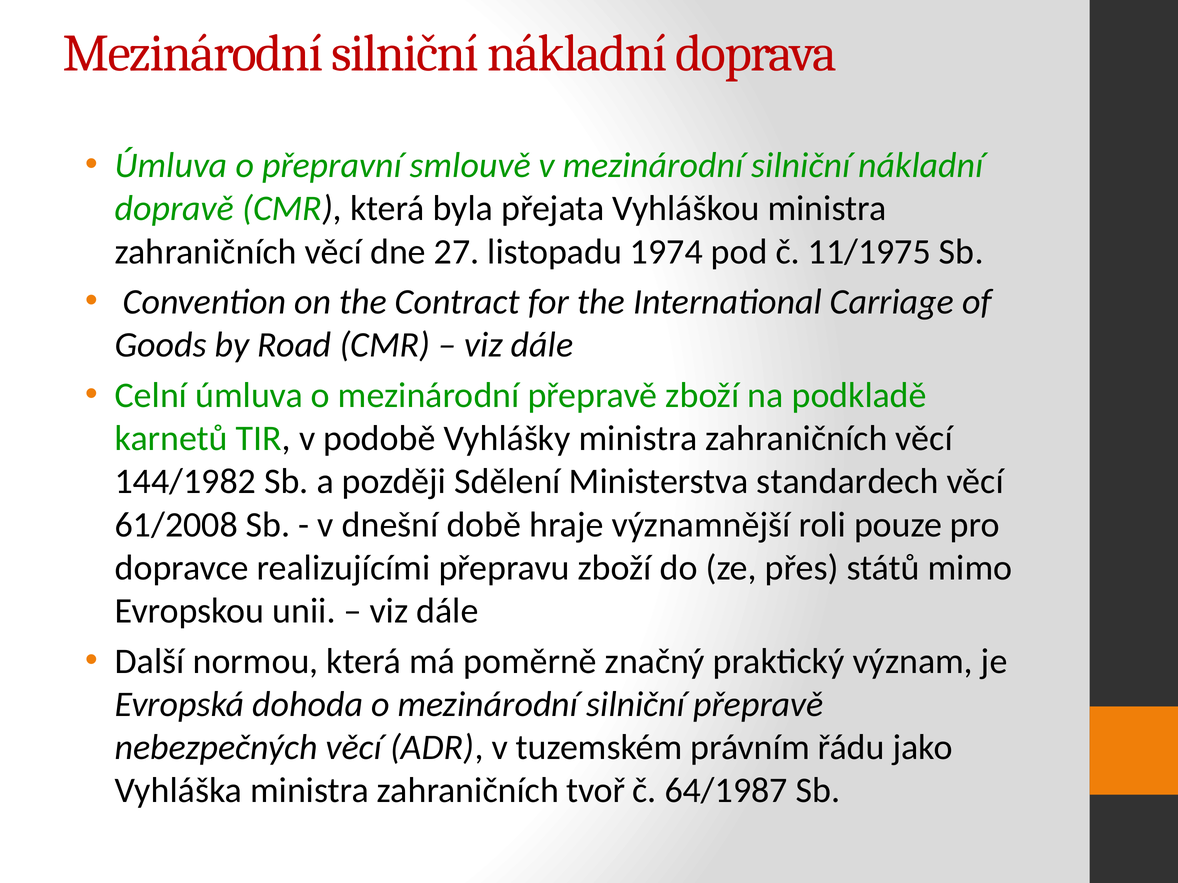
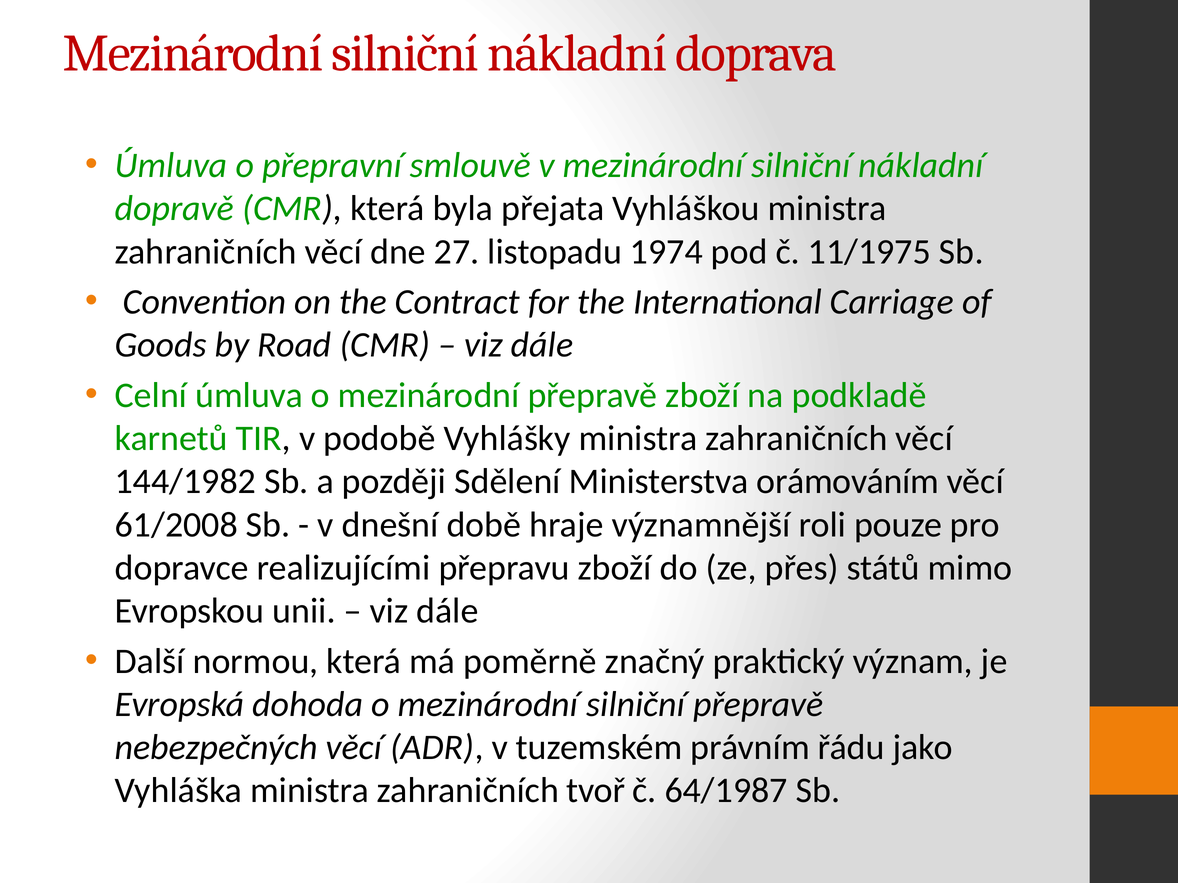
standardech: standardech -> orámováním (848, 482)
